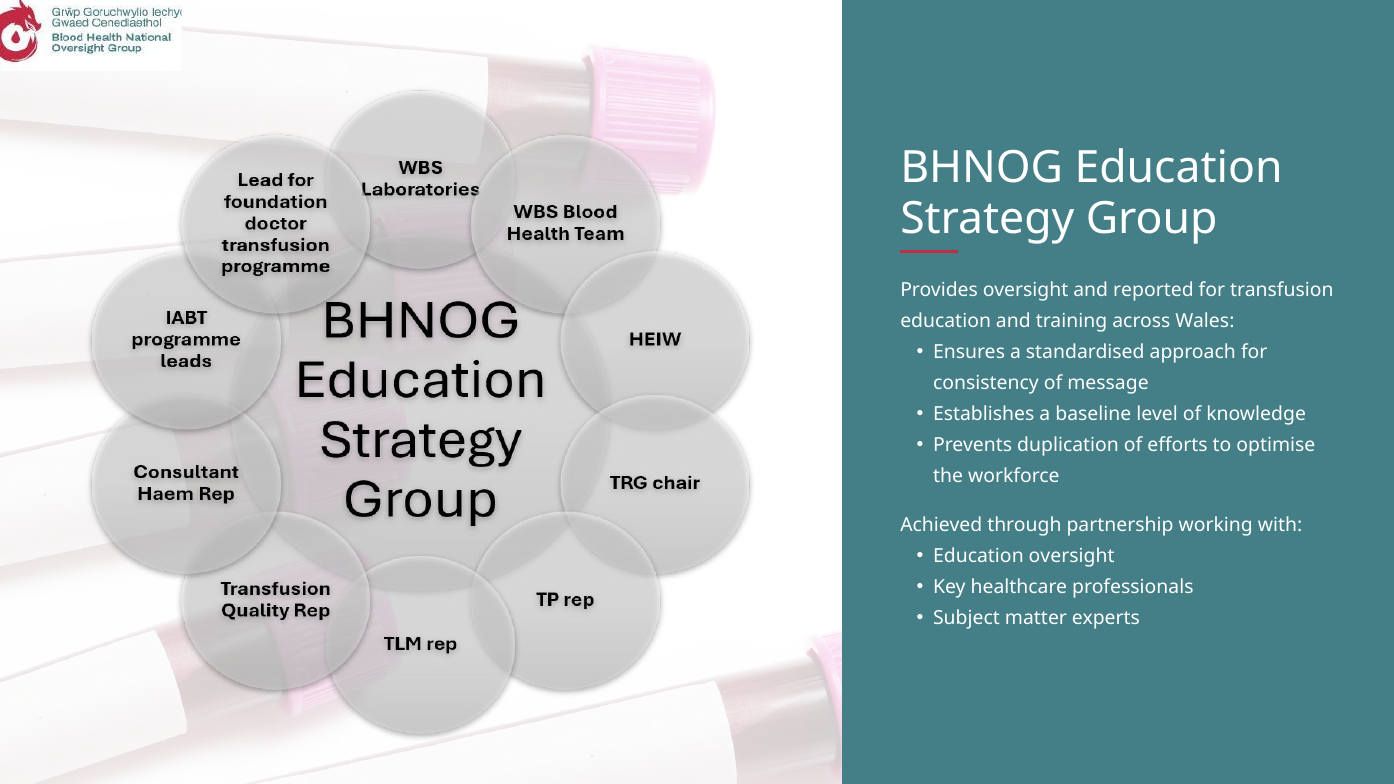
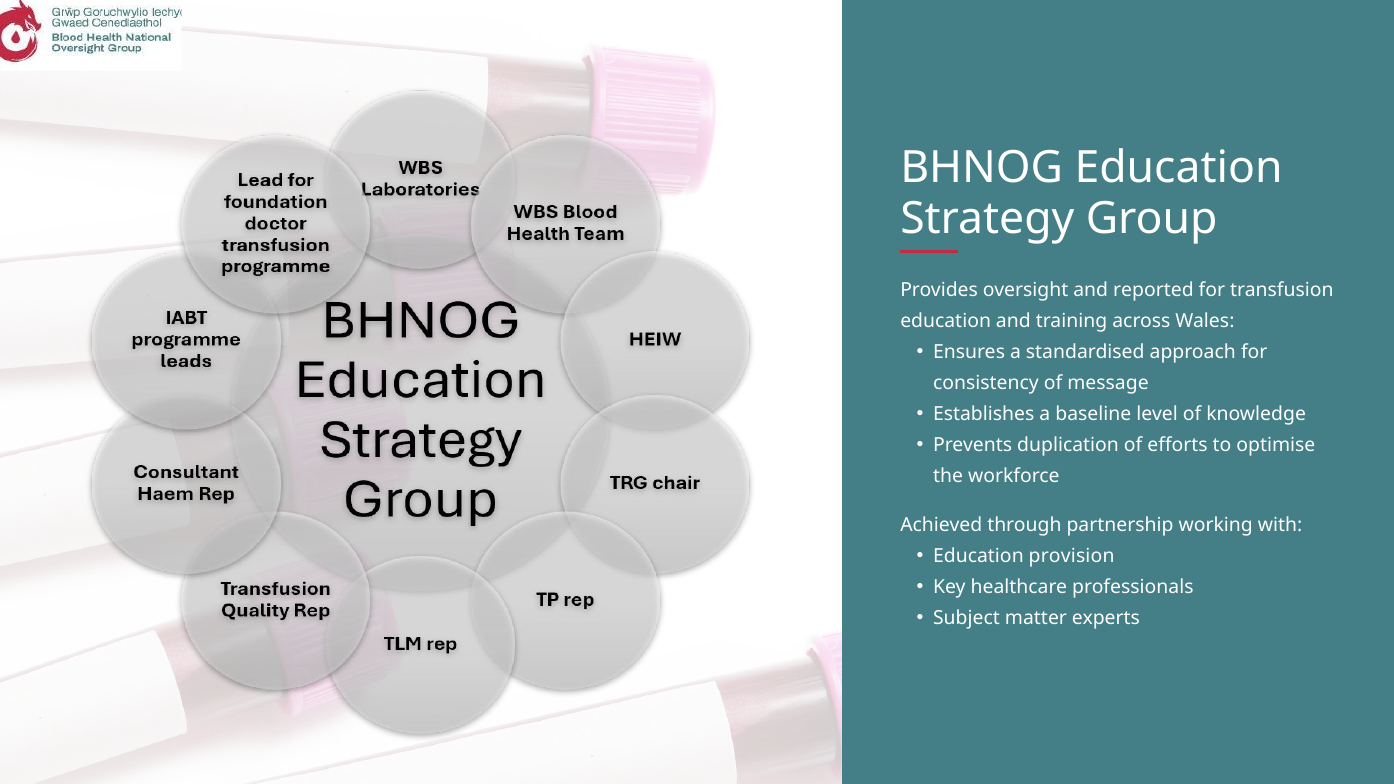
Education oversight: oversight -> provision (1072, 556)
